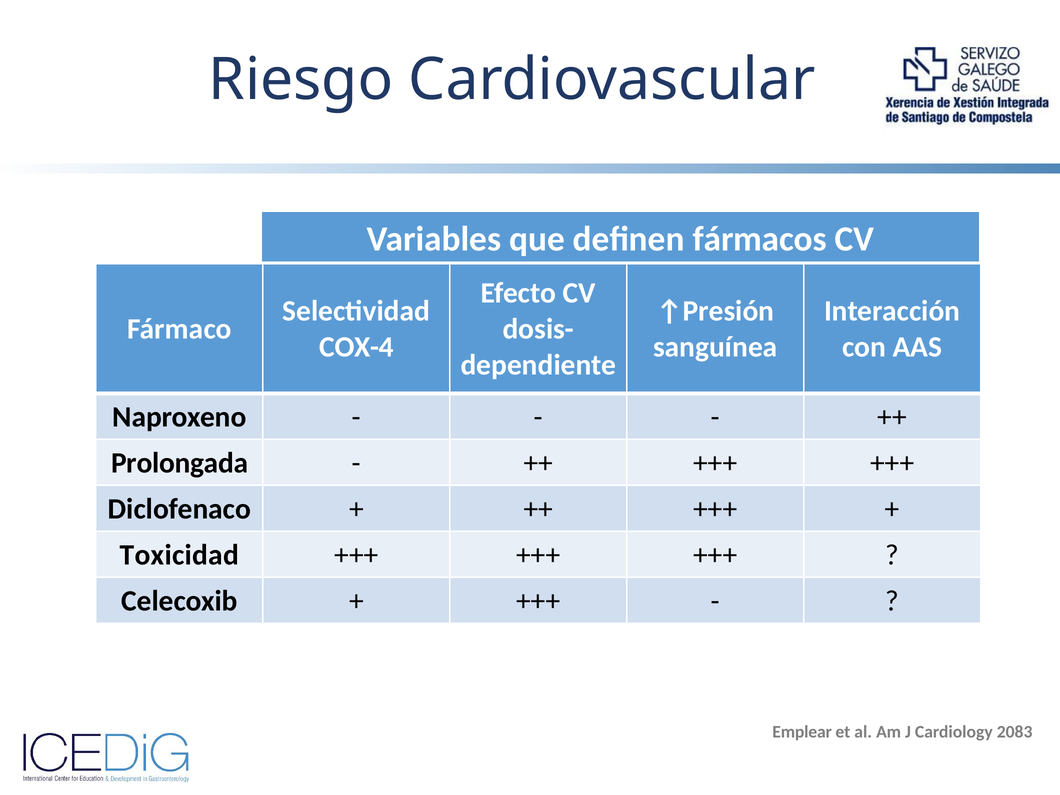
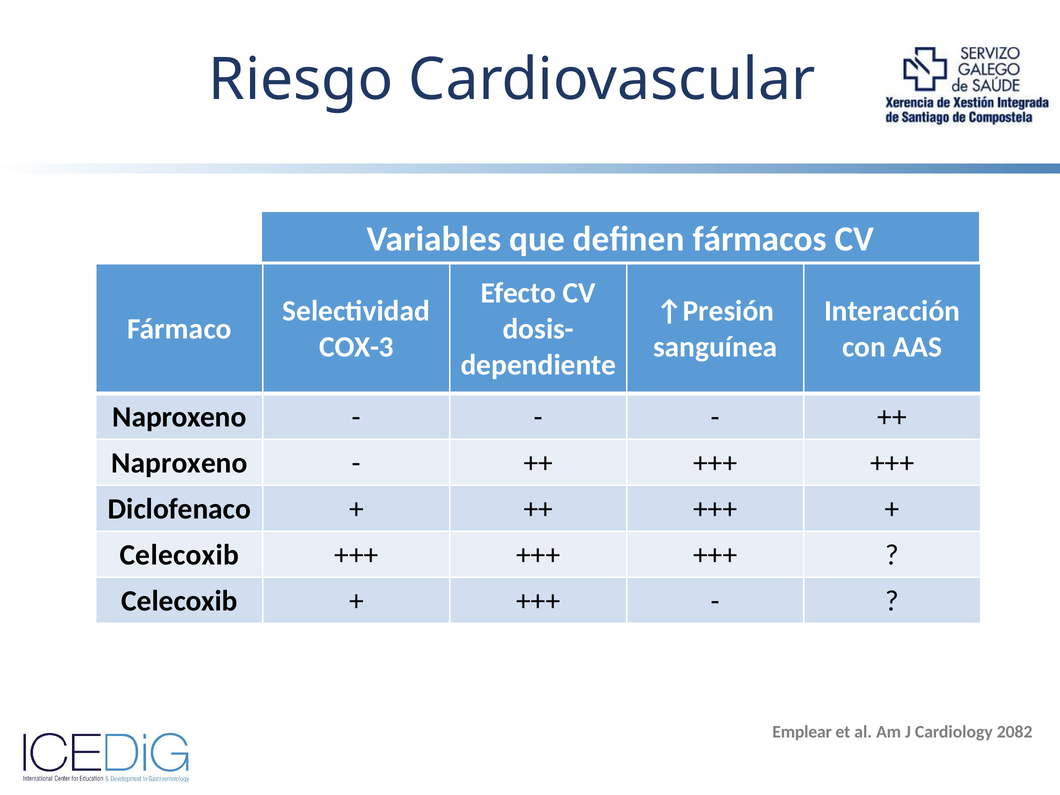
COX-4: COX-4 -> COX-3 (357, 347)
Prolongada: Prolongada -> Naproxeno (179, 463)
Toxicidad: Toxicidad -> Celecoxib (179, 555)
2083: 2083 -> 2082 (1015, 732)
